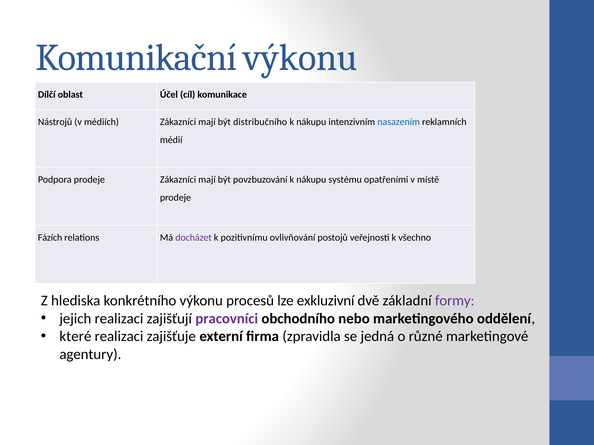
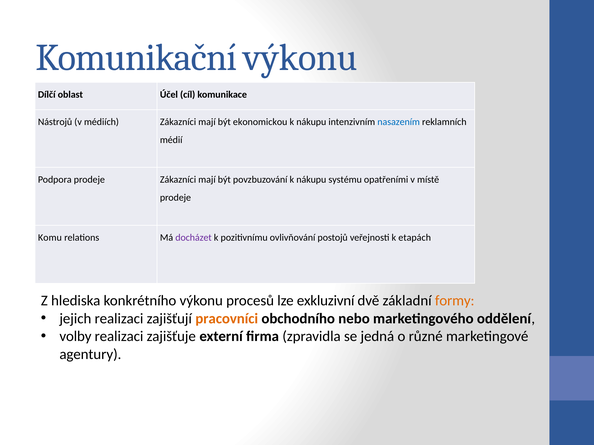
distribučního: distribučního -> ekonomickou (260, 122)
Fázích: Fázích -> Komu (50, 238)
všechno: všechno -> etapách (415, 238)
formy colour: purple -> orange (455, 301)
pracovníci colour: purple -> orange (227, 319)
které: které -> volby (75, 337)
